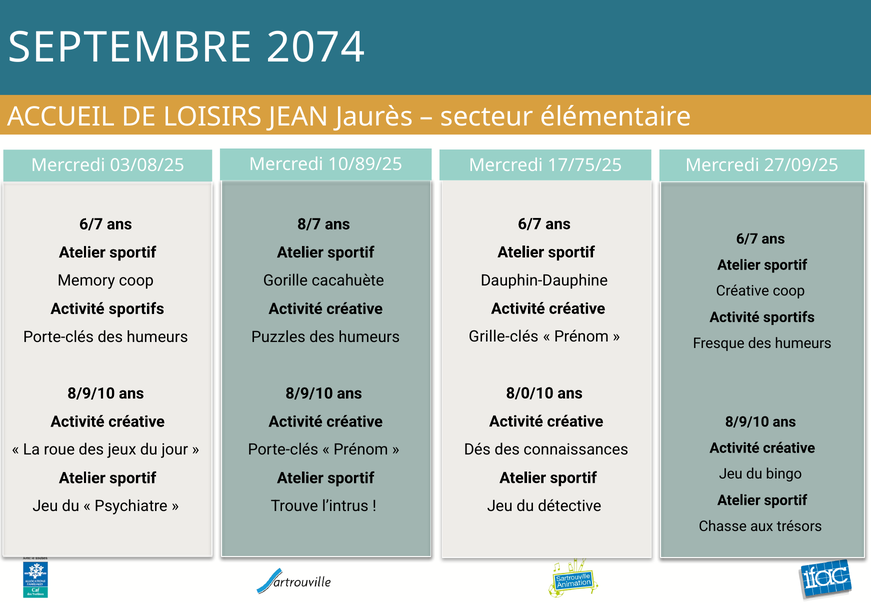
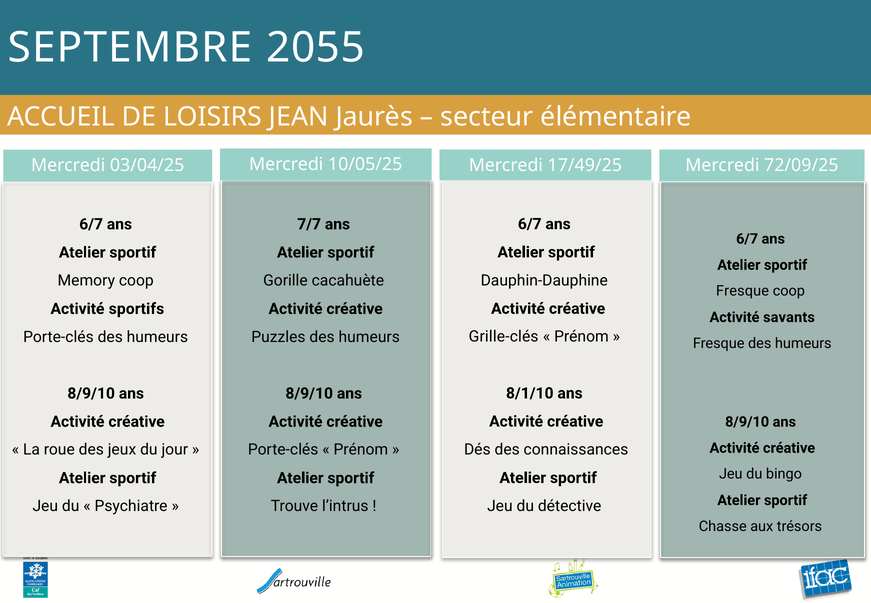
2074: 2074 -> 2055 (316, 48)
10/89/25: 10/89/25 -> 10/05/25 (365, 164)
03/08/25: 03/08/25 -> 03/04/25 (147, 166)
17/75/25: 17/75/25 -> 17/49/25 (585, 165)
27/09/25: 27/09/25 -> 72/09/25 (801, 165)
8/7: 8/7 -> 7/7 (309, 224)
Créative: Créative -> Fresque (743, 291)
sportifs: sportifs -> savants (789, 317)
8/0/10: 8/0/10 -> 8/1/10 (530, 393)
